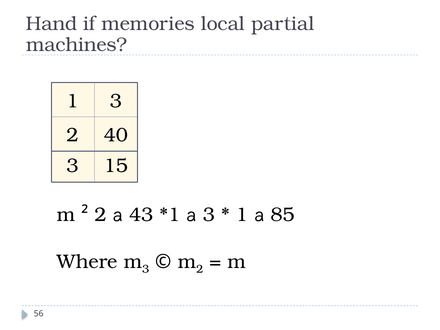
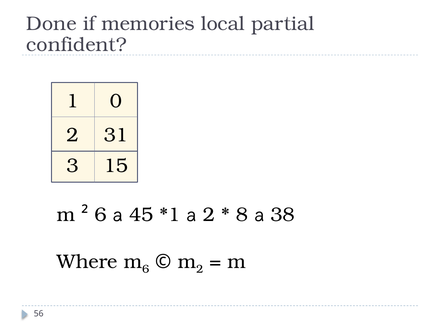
Hand: Hand -> Done (51, 24)
machines: machines -> confident (77, 45)
1 3: 3 -> 0 (116, 101)
40: 40 -> 31 (116, 135)
² 2: 2 -> 6 (101, 215)
43: 43 -> 45 (141, 215)
3: 3 -> 2 (209, 215)
1: 1 -> 8 (242, 215)
85: 85 -> 38 (283, 215)
m 3: 3 -> 6 (146, 269)
